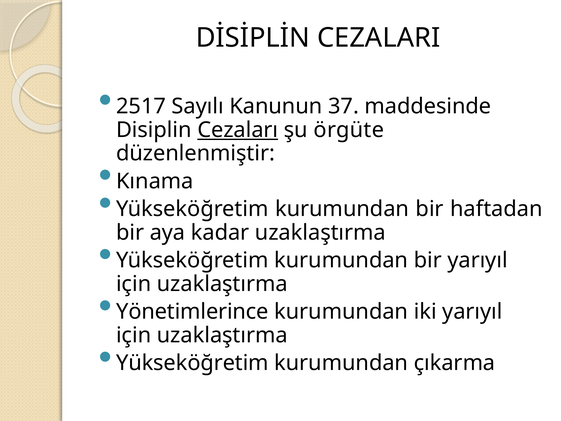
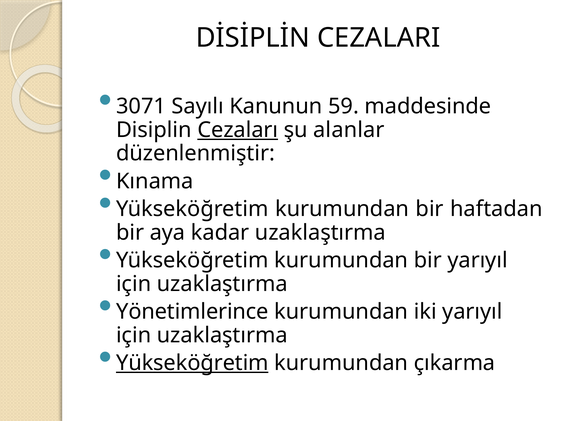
2517: 2517 -> 3071 (141, 106)
37: 37 -> 59 (343, 106)
örgüte: örgüte -> alanlar (349, 130)
Yükseköğretim underline: none -> present (192, 363)
